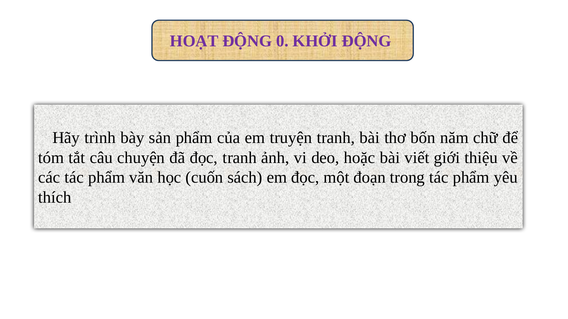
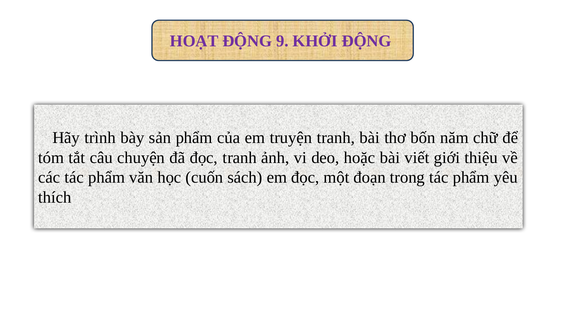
0: 0 -> 9 (282, 41)
